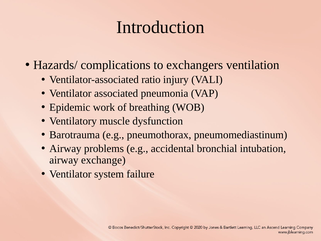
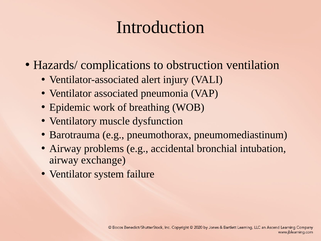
exchangers: exchangers -> obstruction (195, 65)
ratio: ratio -> alert (151, 80)
